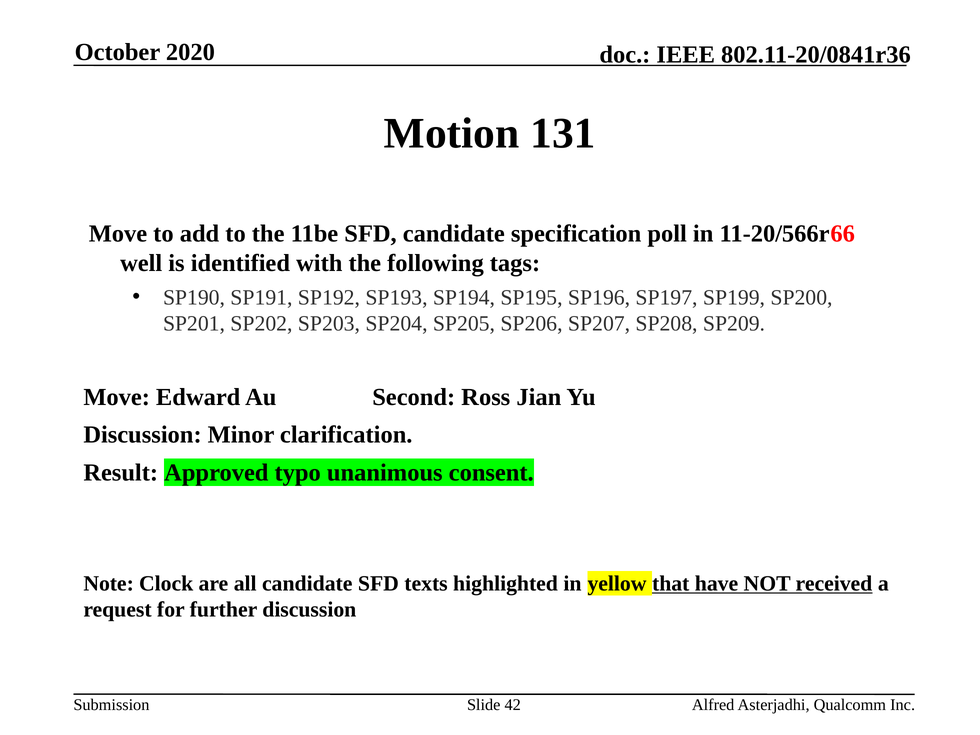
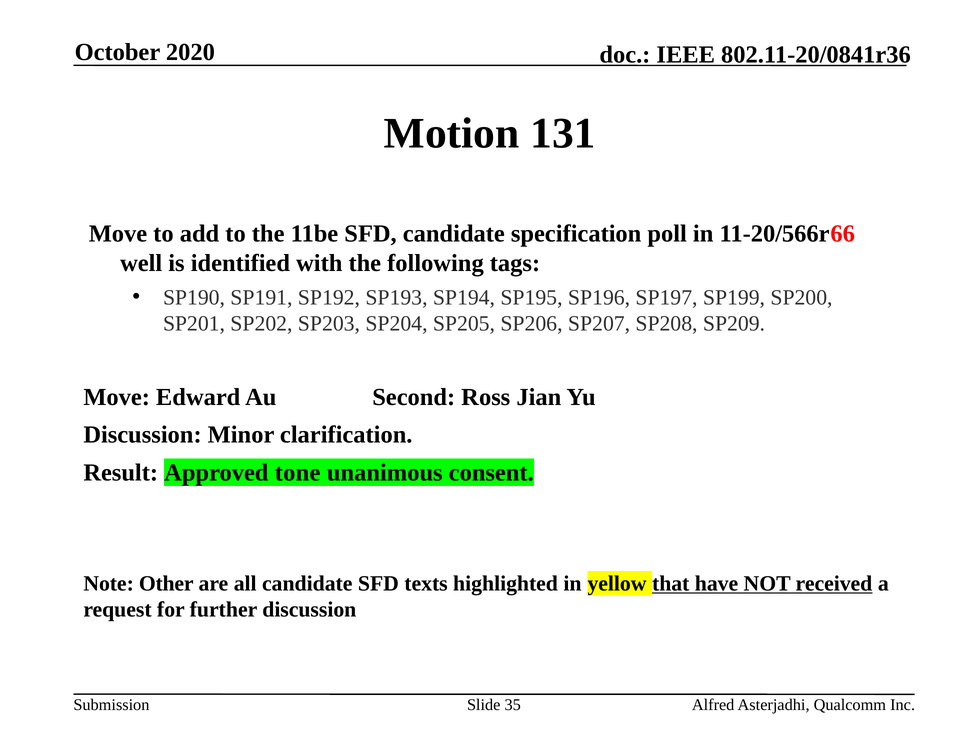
typo: typo -> tone (298, 472)
Clock: Clock -> Other (166, 583)
42: 42 -> 35 (513, 705)
